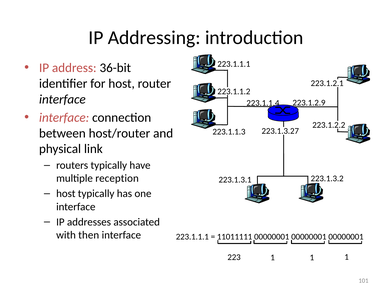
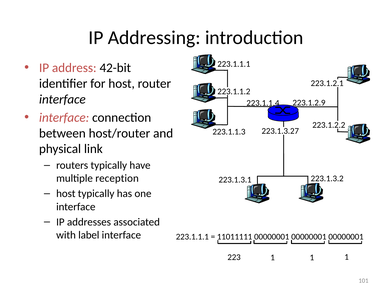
36-bit: 36-bit -> 42-bit (115, 68)
then: then -> label (89, 235)
